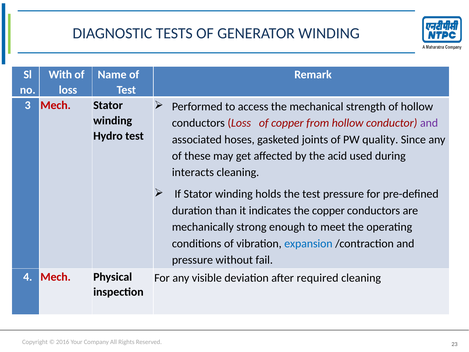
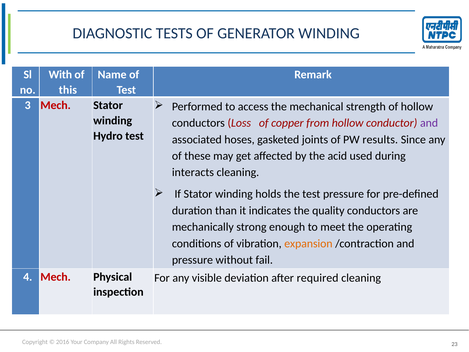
loss: loss -> this (68, 90)
quality: quality -> results (380, 139)
the copper: copper -> quality (328, 210)
expansion colour: blue -> orange (308, 243)
